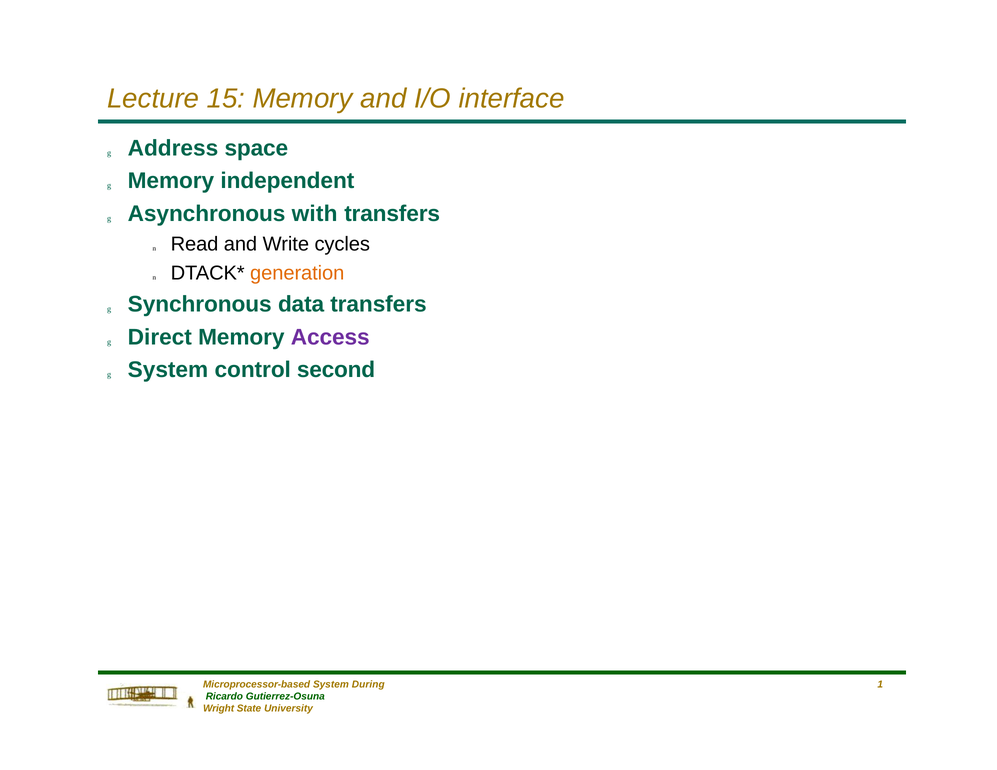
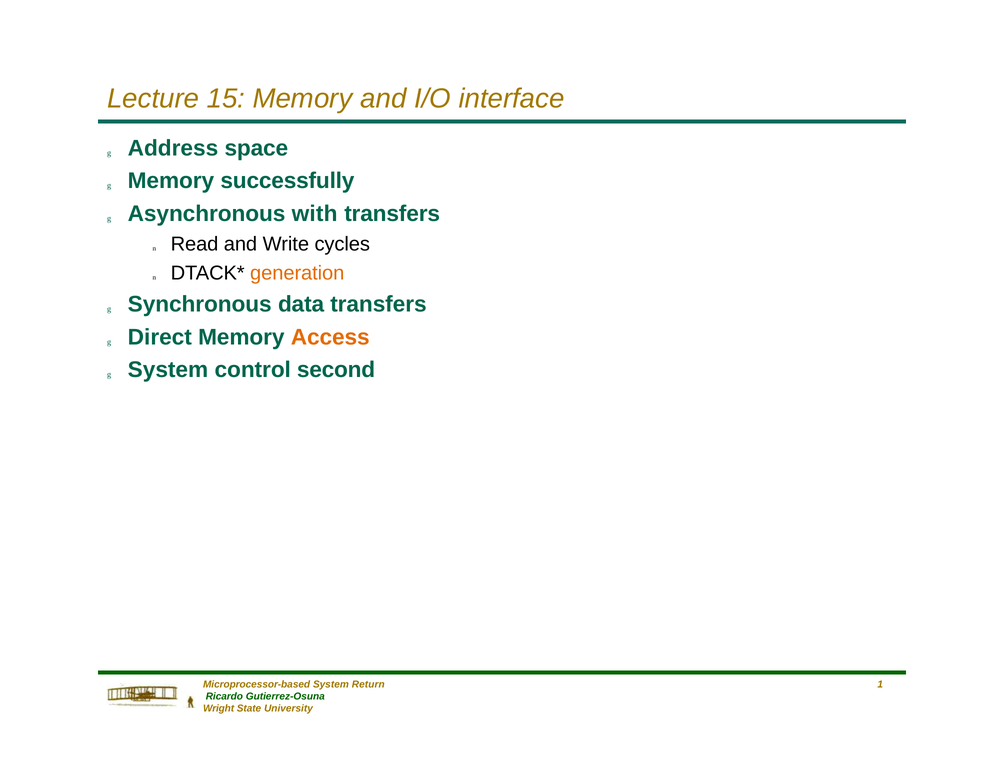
independent: independent -> successfully (287, 181)
Access colour: purple -> orange (330, 337)
During: During -> Return (368, 685)
